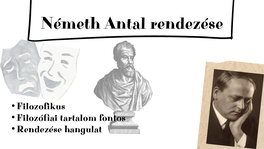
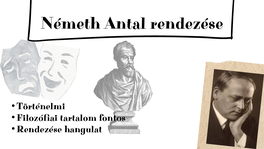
Filozofikus: Filozofikus -> Történelmi (41, 106)
